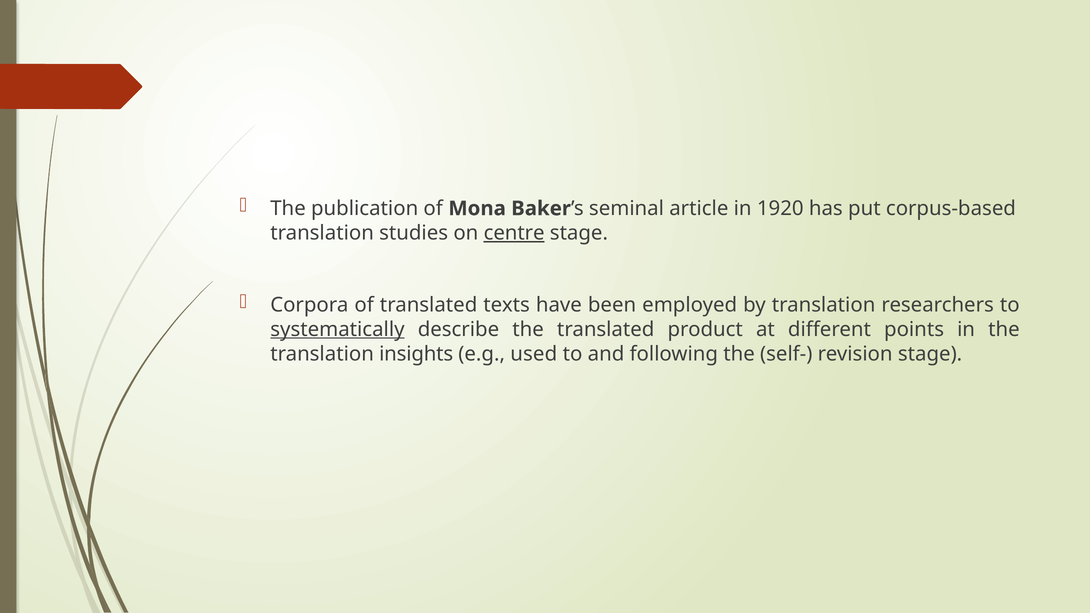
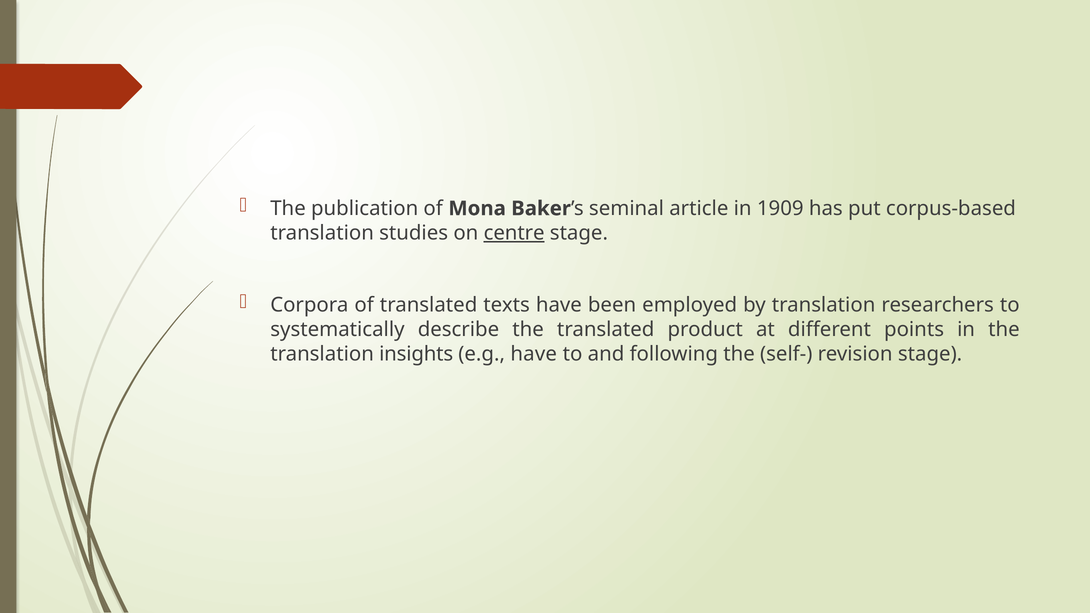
1920: 1920 -> 1909 (780, 209)
systematically underline: present -> none (337, 329)
e.g used: used -> have (534, 354)
